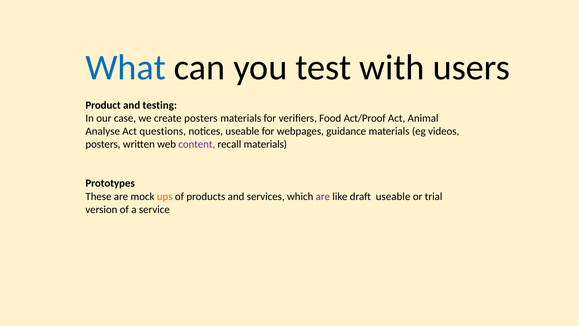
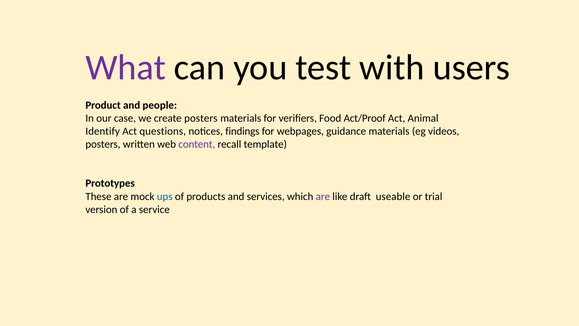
What colour: blue -> purple (126, 67)
testing: testing -> people (160, 105)
Analyse: Analyse -> Identify (103, 131)
notices useable: useable -> findings (242, 131)
recall materials: materials -> template (265, 144)
ups colour: orange -> blue (165, 196)
